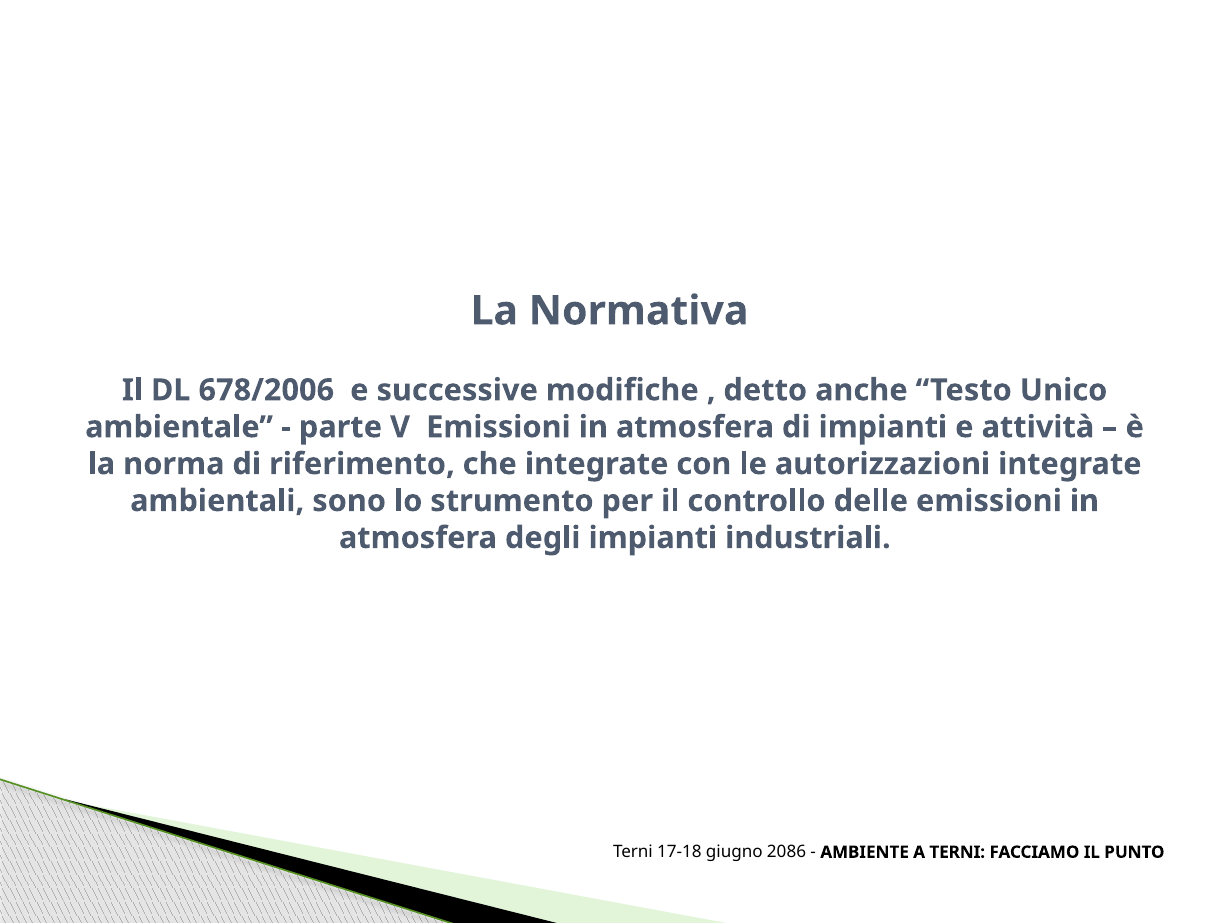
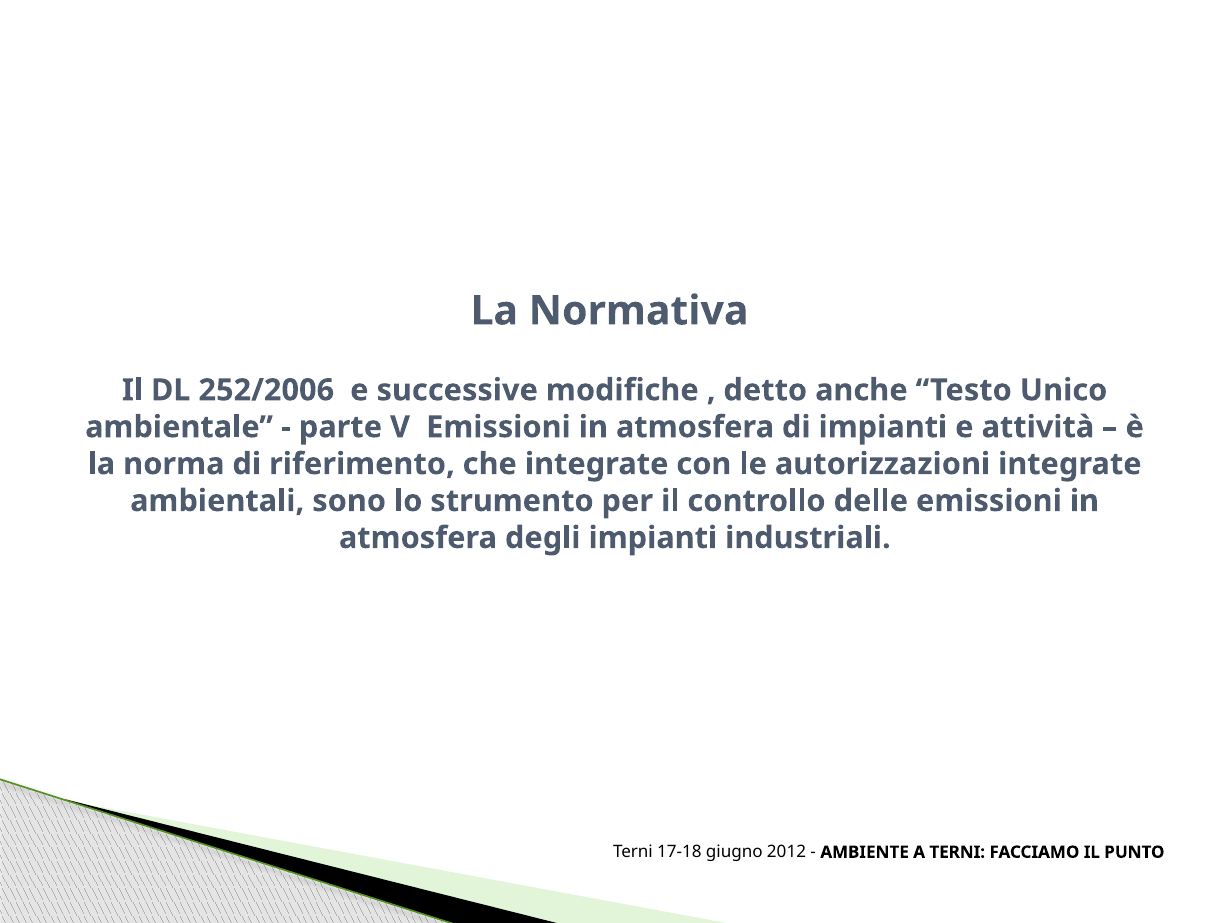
678/2006: 678/2006 -> 252/2006 (266, 390)
2086: 2086 -> 2012 (787, 852)
